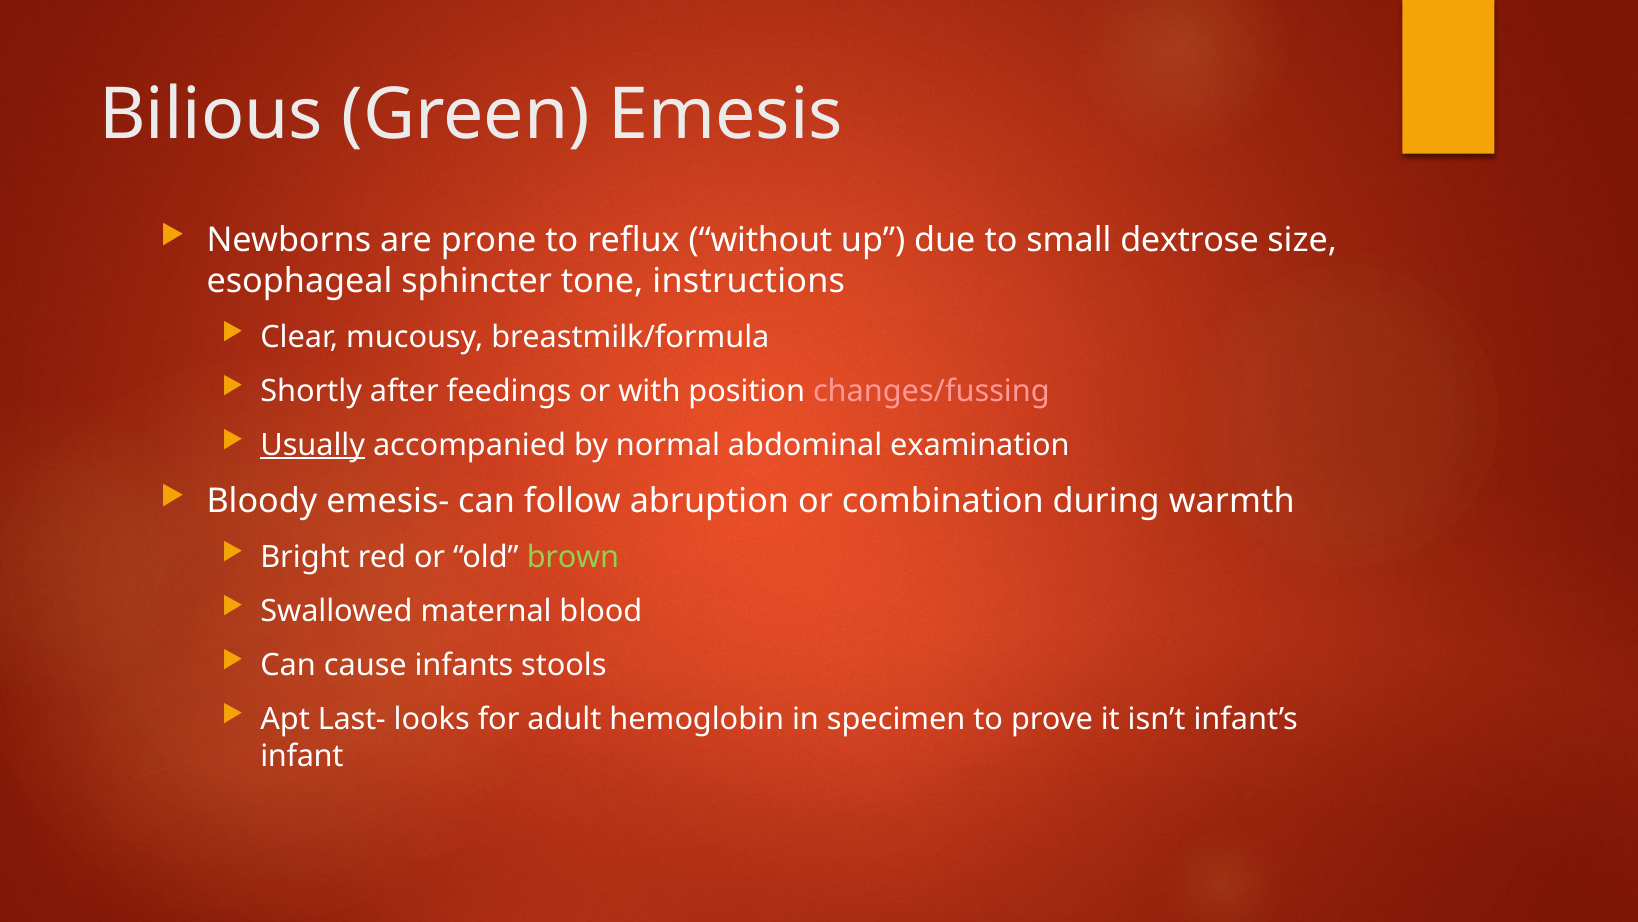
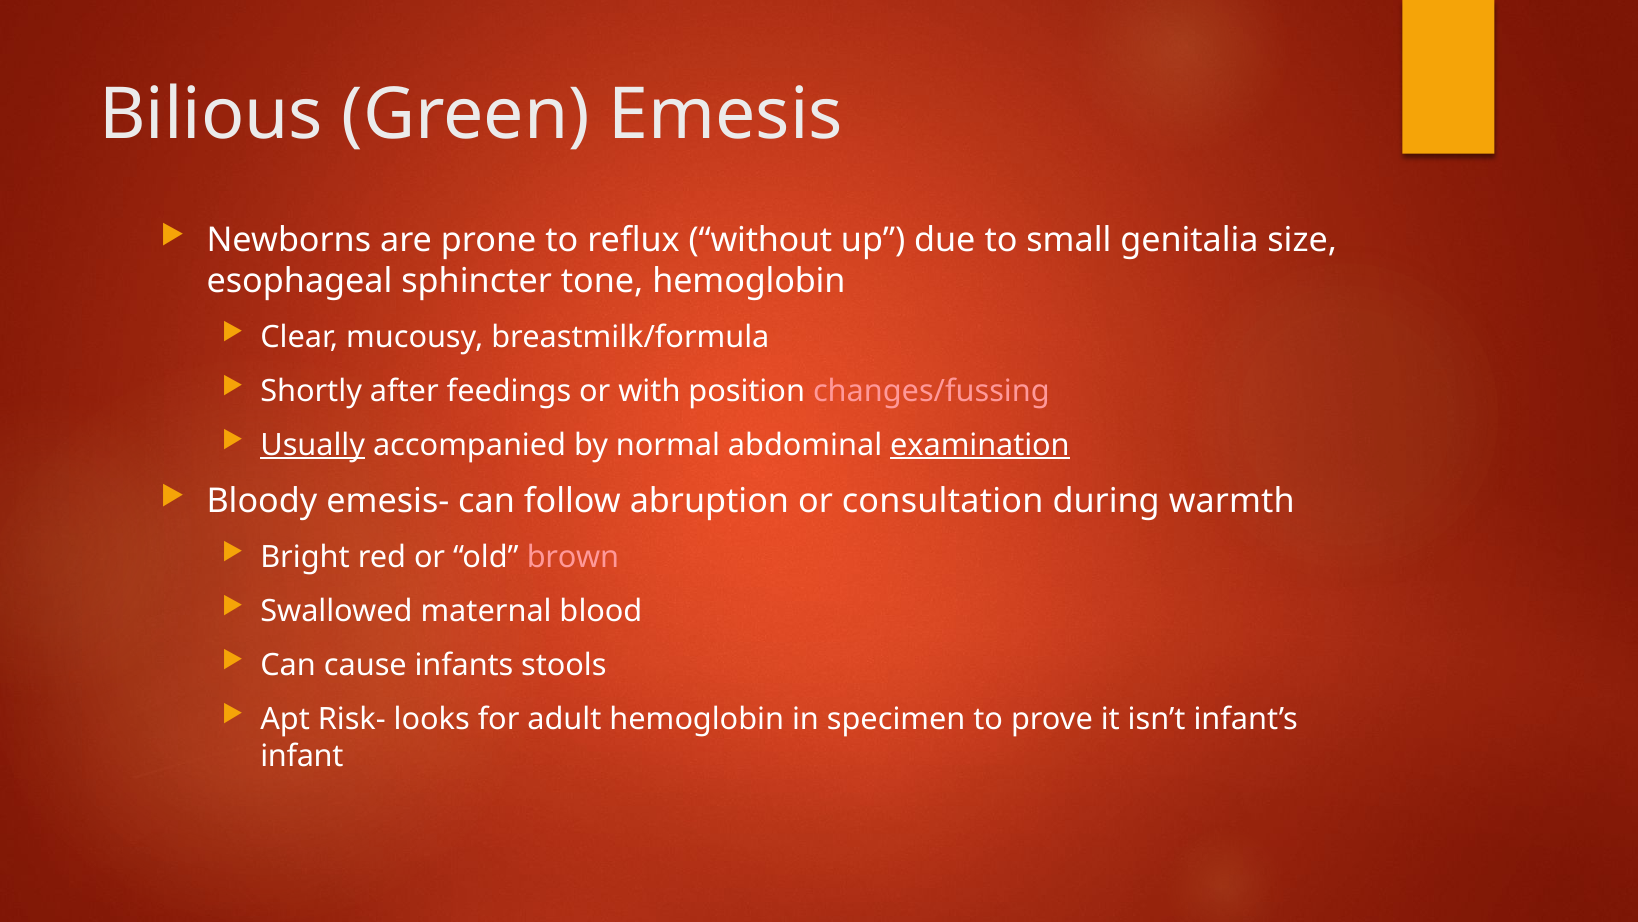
dextrose: dextrose -> genitalia (1189, 240)
tone instructions: instructions -> hemoglobin (749, 281)
examination underline: none -> present (980, 445)
combination: combination -> consultation (943, 501)
brown colour: light green -> pink (573, 557)
Last-: Last- -> Risk- (352, 719)
